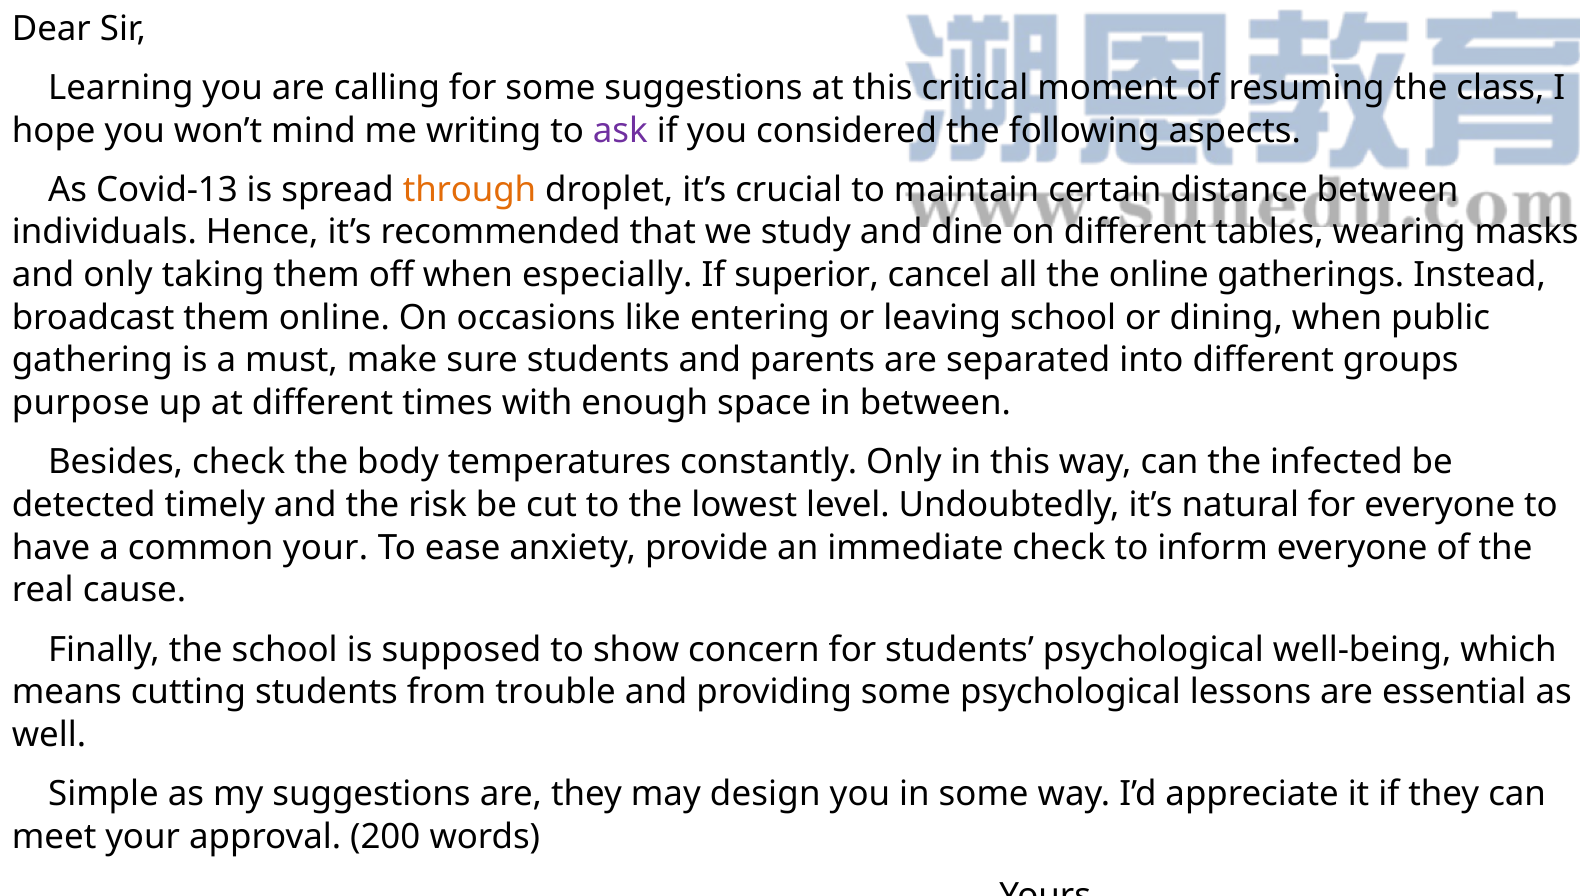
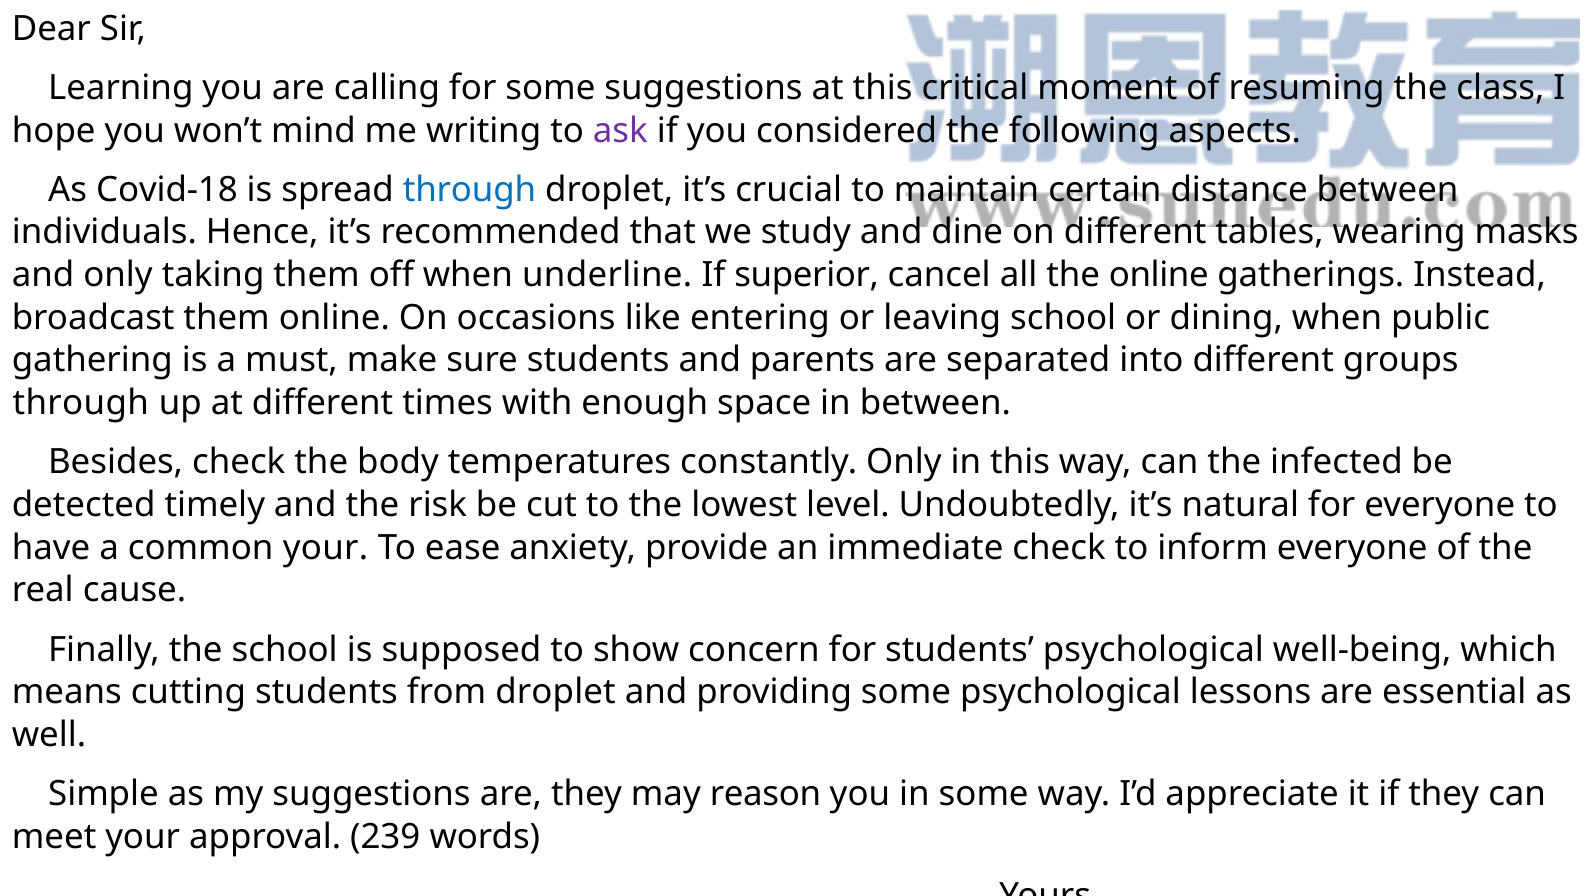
Covid-13: Covid-13 -> Covid-18 (167, 190)
through colour: orange -> blue (470, 190)
especially: especially -> underline (607, 275)
purpose: purpose -> through (81, 403)
from trouble: trouble -> droplet (556, 692)
design: design -> reason (765, 794)
200: 200 -> 239 (385, 837)
